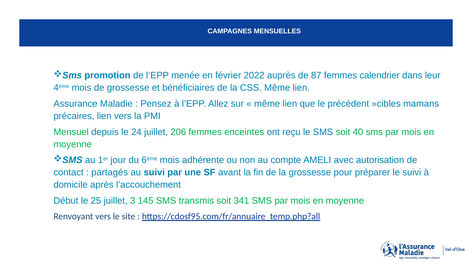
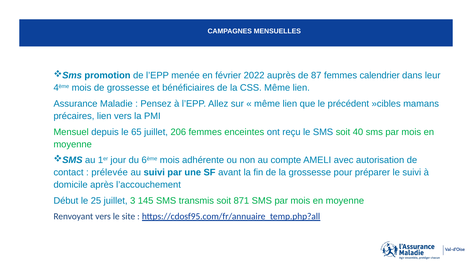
24: 24 -> 65 (136, 132)
partagés: partagés -> prélevée (110, 172)
341: 341 -> 871 (241, 200)
